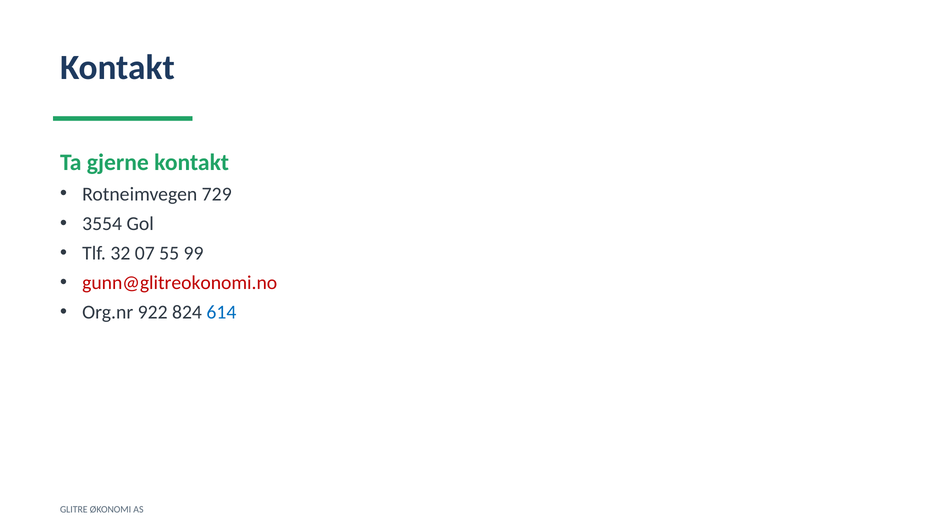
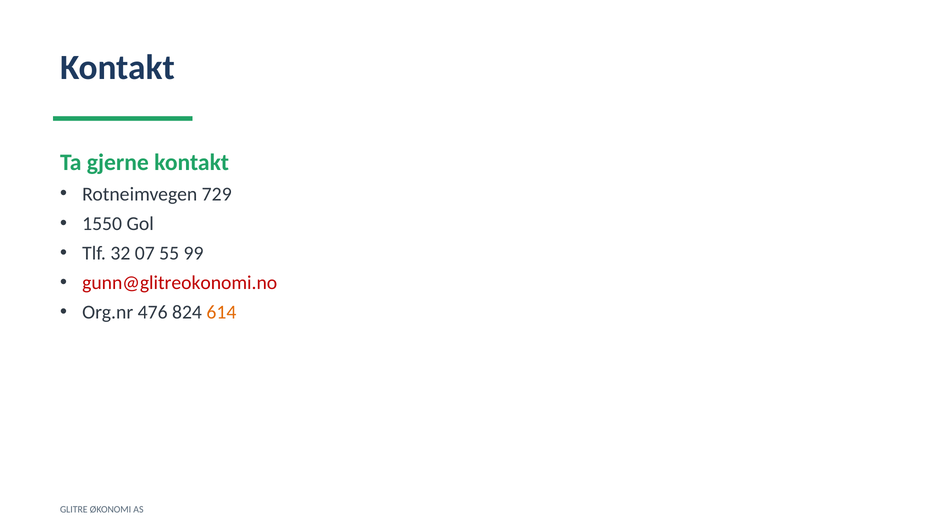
3554: 3554 -> 1550 (102, 224)
922: 922 -> 476 (153, 312)
614 colour: blue -> orange (221, 312)
